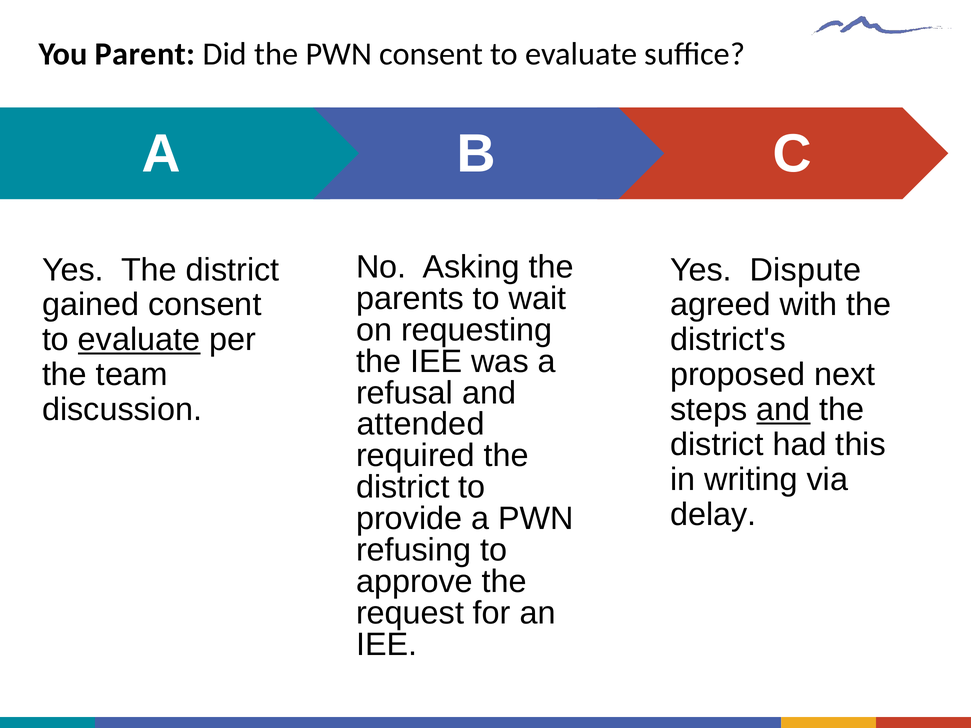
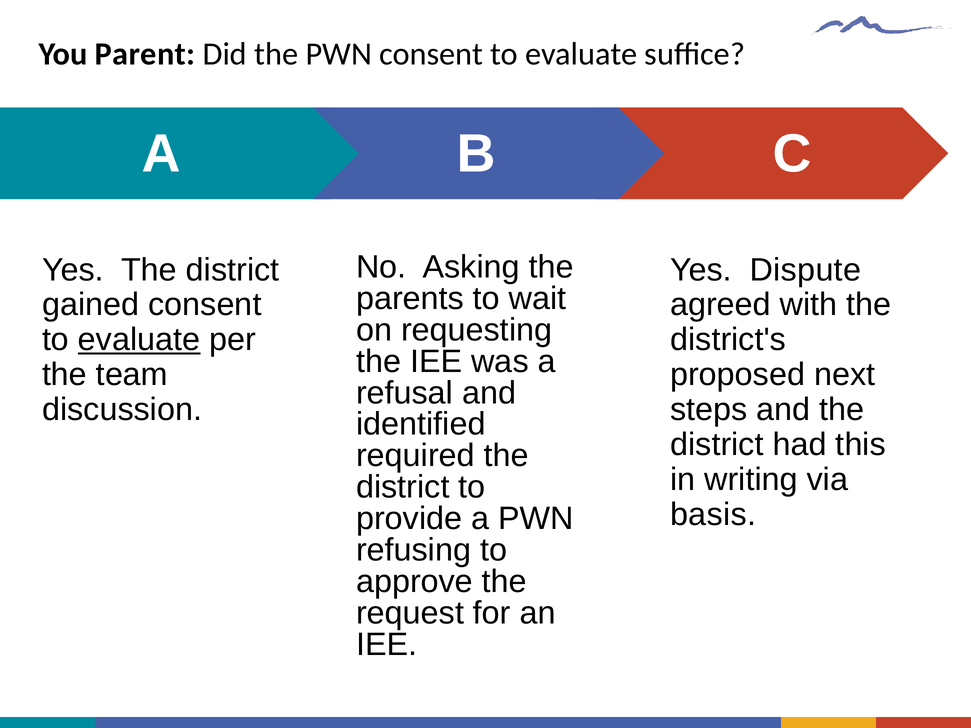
and underline: present -> none (783, 410)
attended: attended -> identified (421, 424)
delay: delay -> basis (713, 515)
